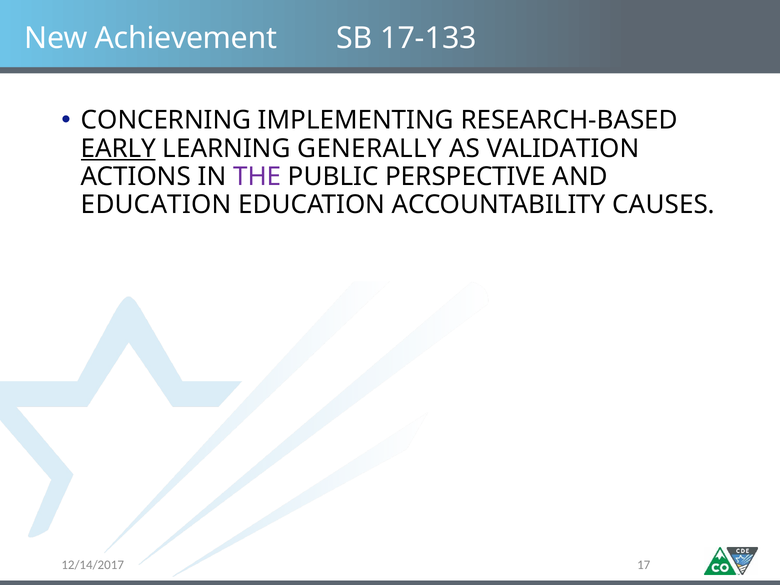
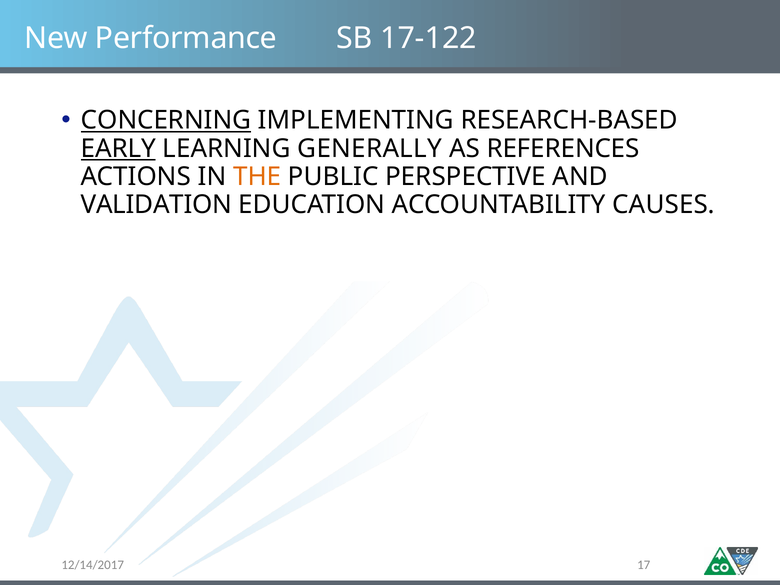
Achievement: Achievement -> Performance (186, 38)
17-133: 17-133 -> 17-122 (428, 38)
CONCERNING underline: none -> present (166, 120)
VALIDATION: VALIDATION -> REFERENCES (563, 148)
THE colour: purple -> orange (257, 176)
EDUCATION: EDUCATION -> VALIDATION (156, 205)
